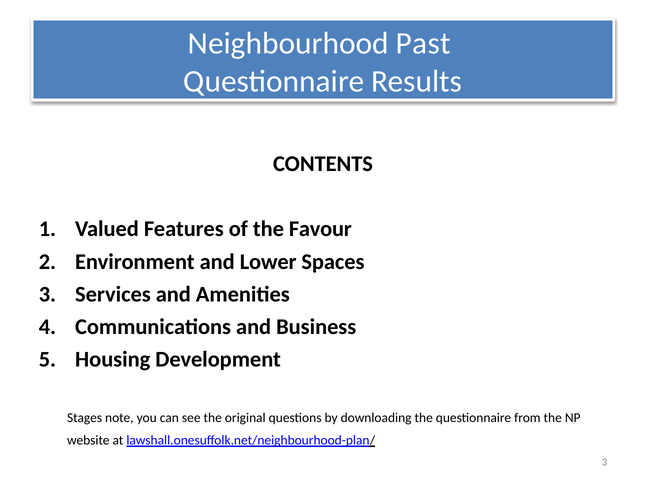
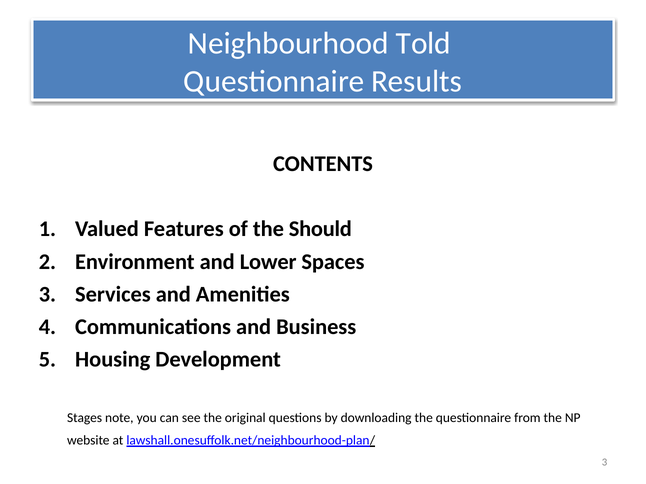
Past: Past -> Told (423, 44)
Favour: Favour -> Should (320, 229)
